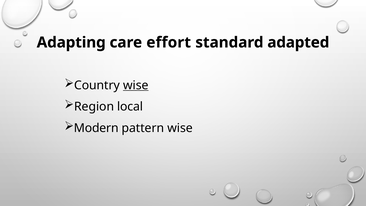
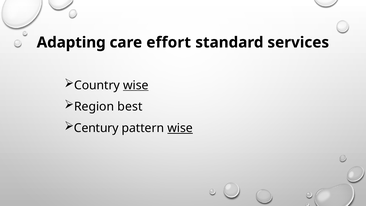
adapted: adapted -> services (298, 42)
local: local -> best (130, 107)
Modern: Modern -> Century (96, 128)
wise underline: none -> present (180, 128)
